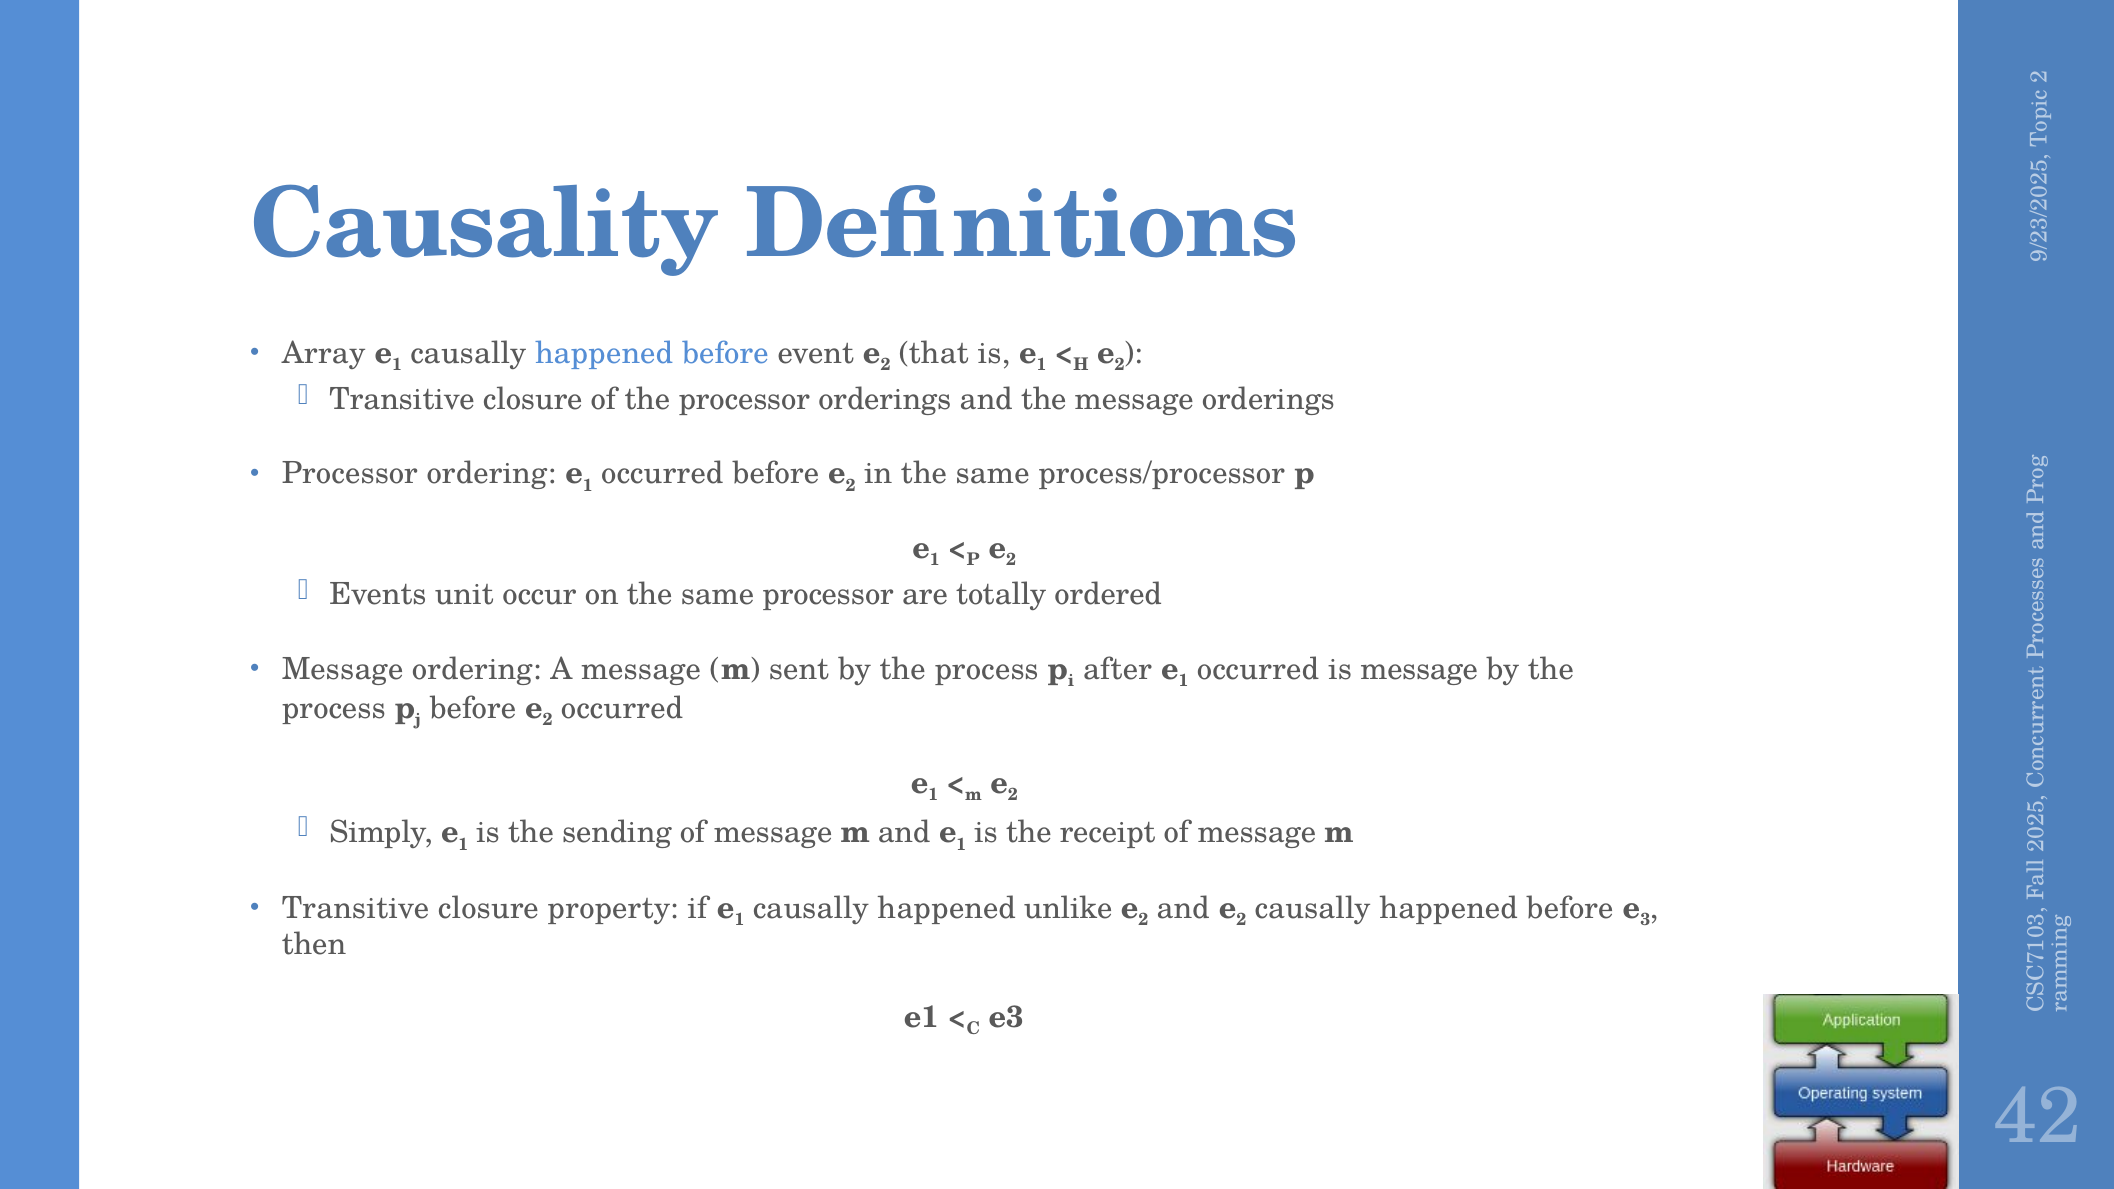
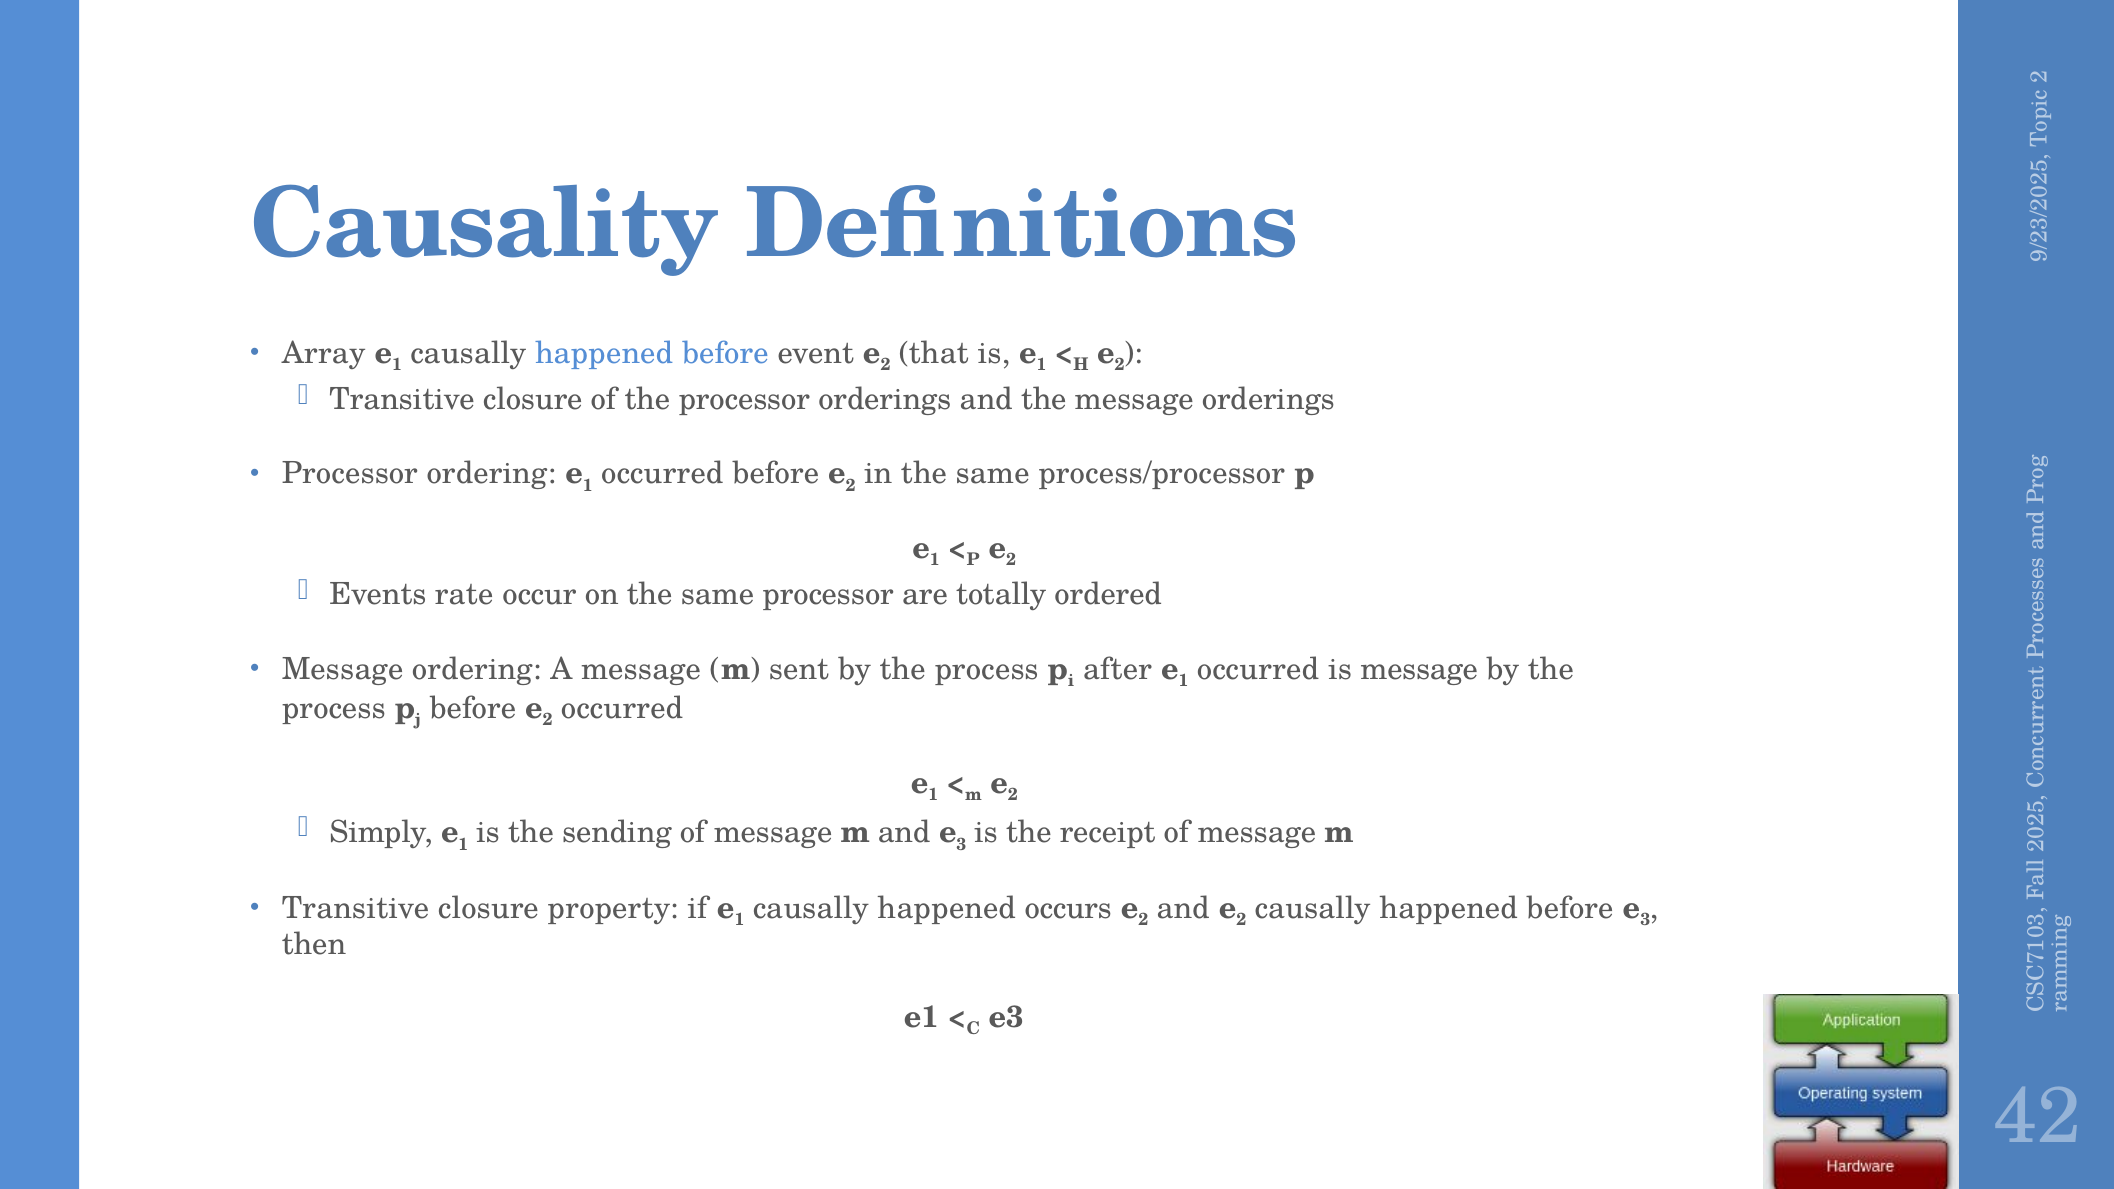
unit: unit -> rate (464, 595)
1: 1 -> 3 (961, 844)
unlike: unlike -> occurs (1068, 908)
